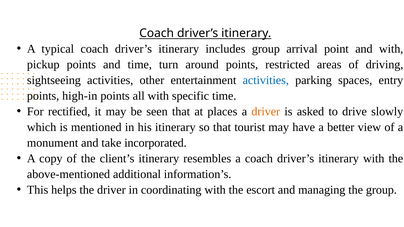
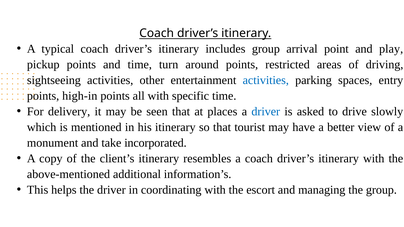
and with: with -> play (391, 49)
rectified: rectified -> delivery (69, 112)
driver colour: orange -> blue (266, 112)
